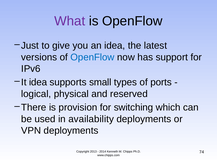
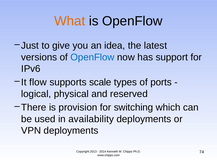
What colour: purple -> orange (70, 21)
It idea: idea -> flow (38, 82)
small: small -> scale (100, 82)
